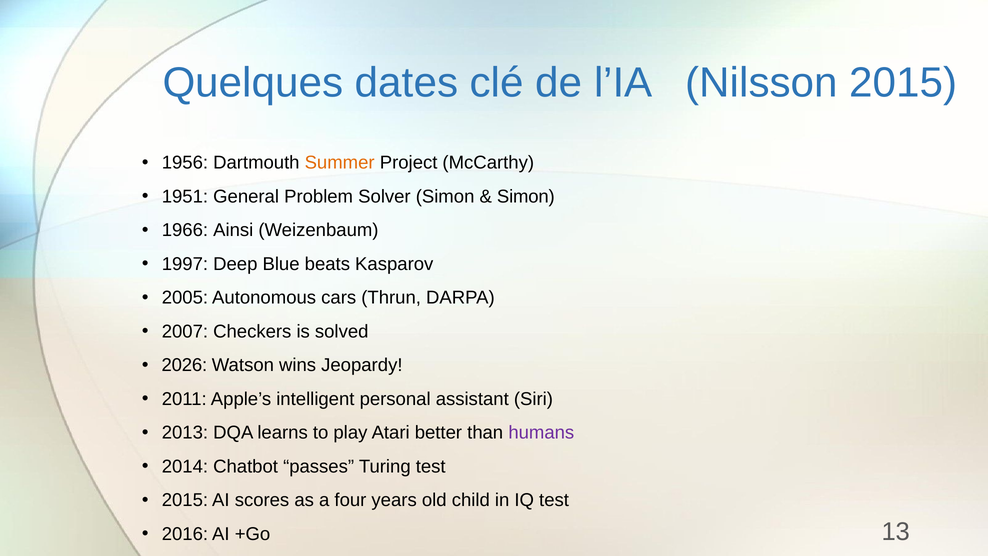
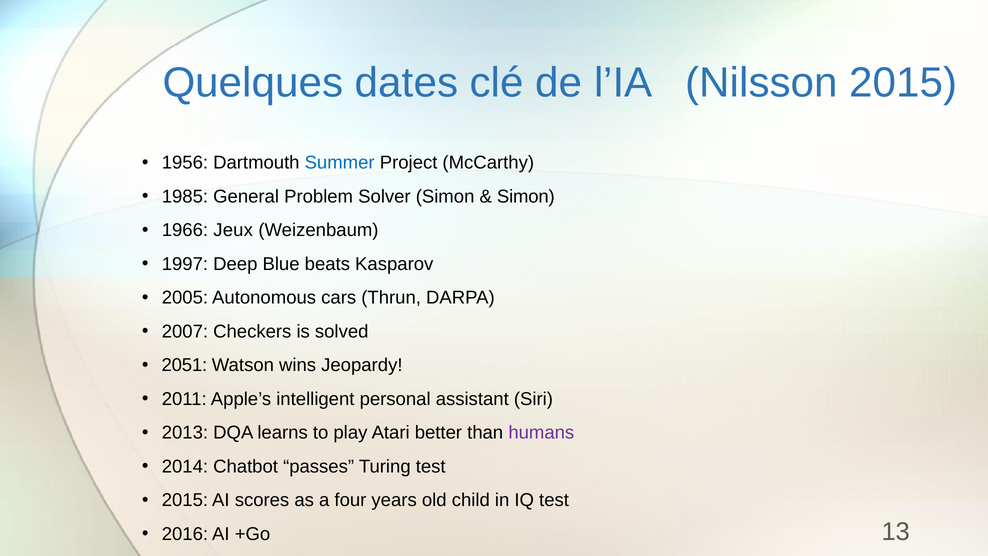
Summer colour: orange -> blue (340, 163)
1951: 1951 -> 1985 (185, 196)
Ainsi: Ainsi -> Jeux (233, 230)
2026: 2026 -> 2051 (184, 365)
